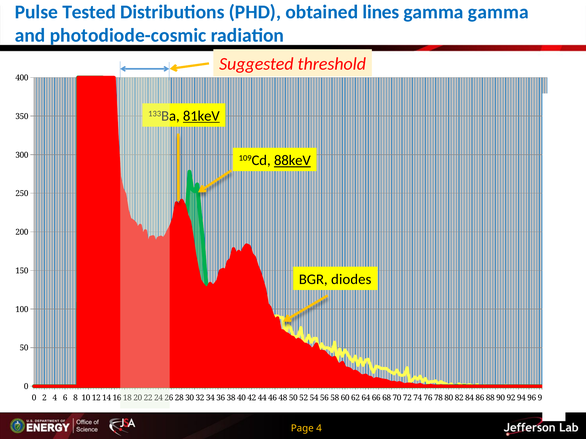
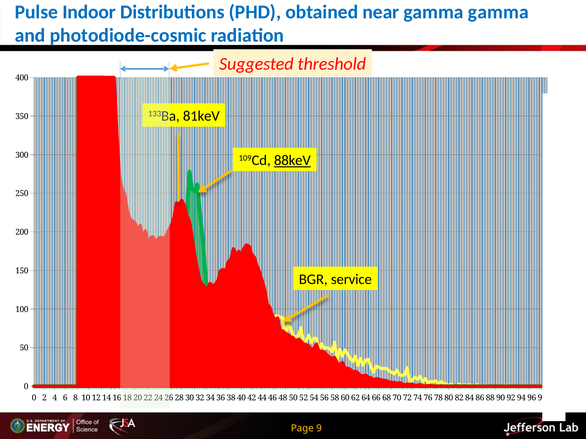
Tested: Tested -> Indoor (89, 12)
lines: lines -> near (381, 12)
81keV underline: present -> none (201, 116)
diodes: diodes -> service (351, 280)
Page 4: 4 -> 9 (319, 429)
